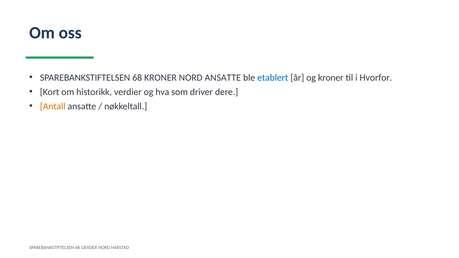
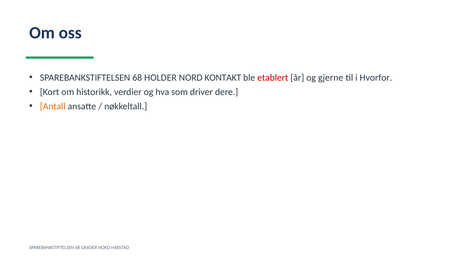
68 KRONER: KRONER -> HOLDER (160, 78)
NORD ANSATTE: ANSATTE -> KONTAKT (223, 78)
etablert colour: blue -> red (273, 78)
og kroner: kroner -> gjerne (331, 78)
